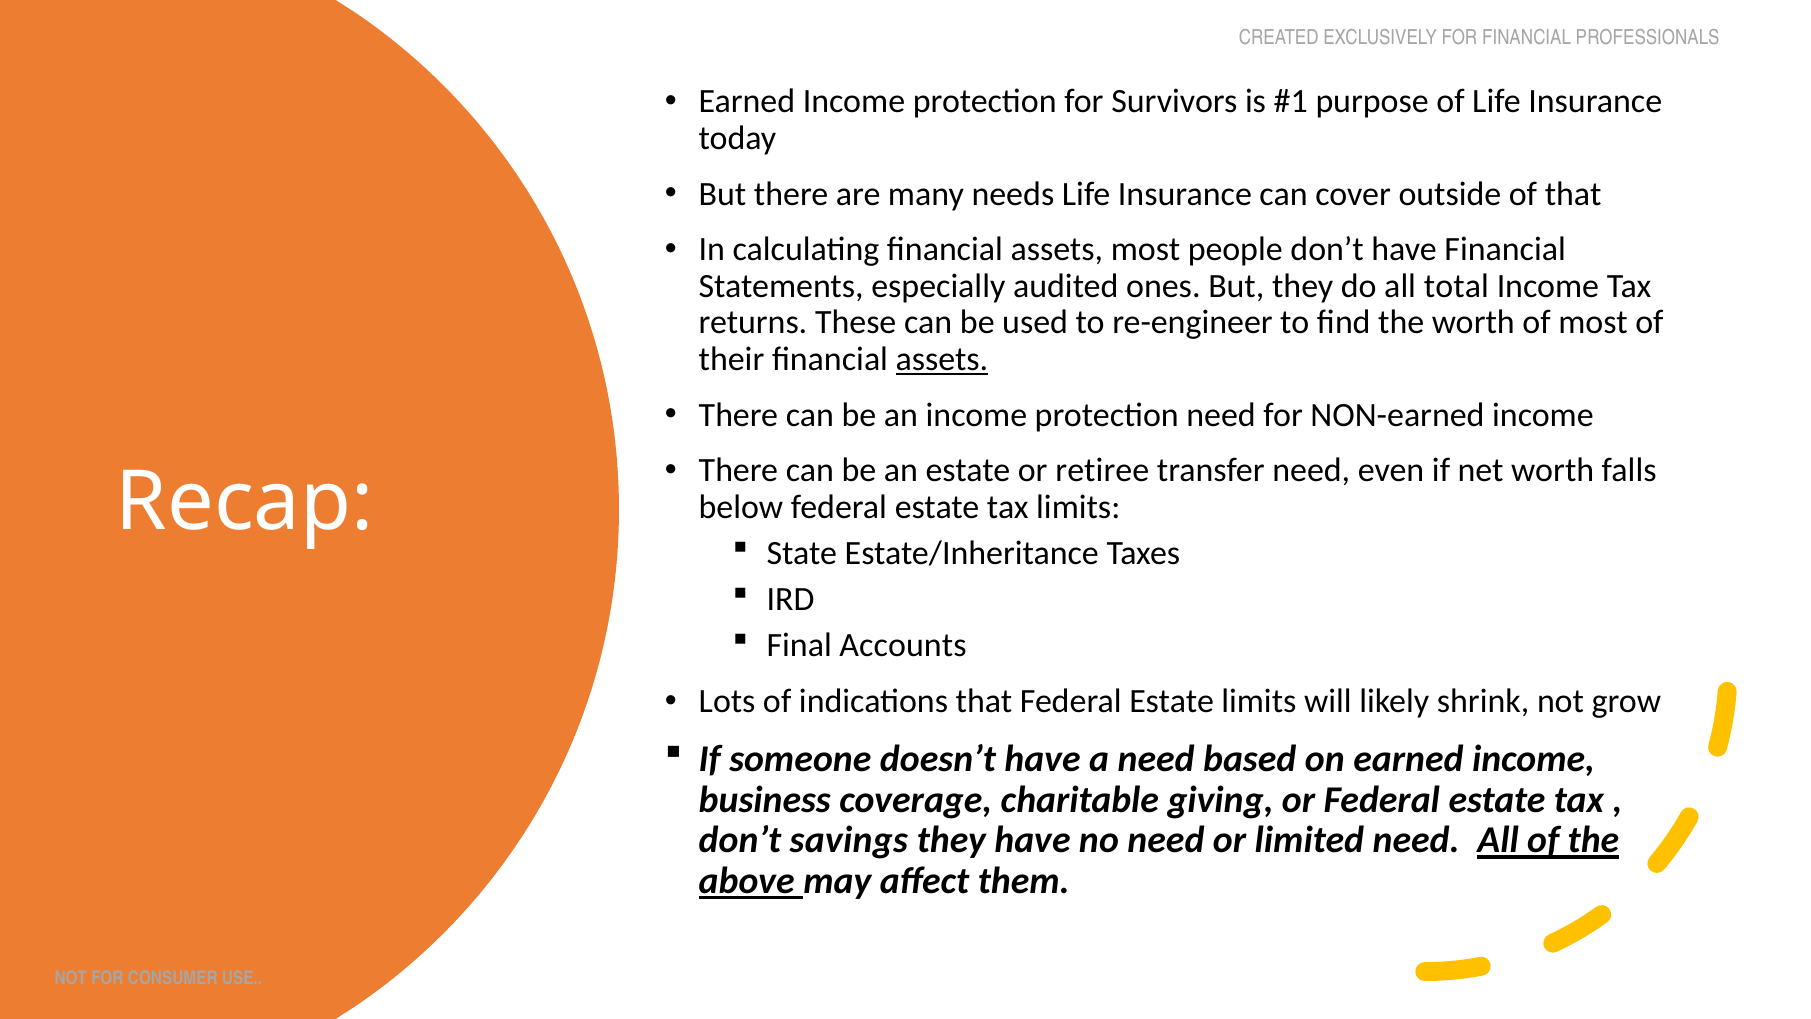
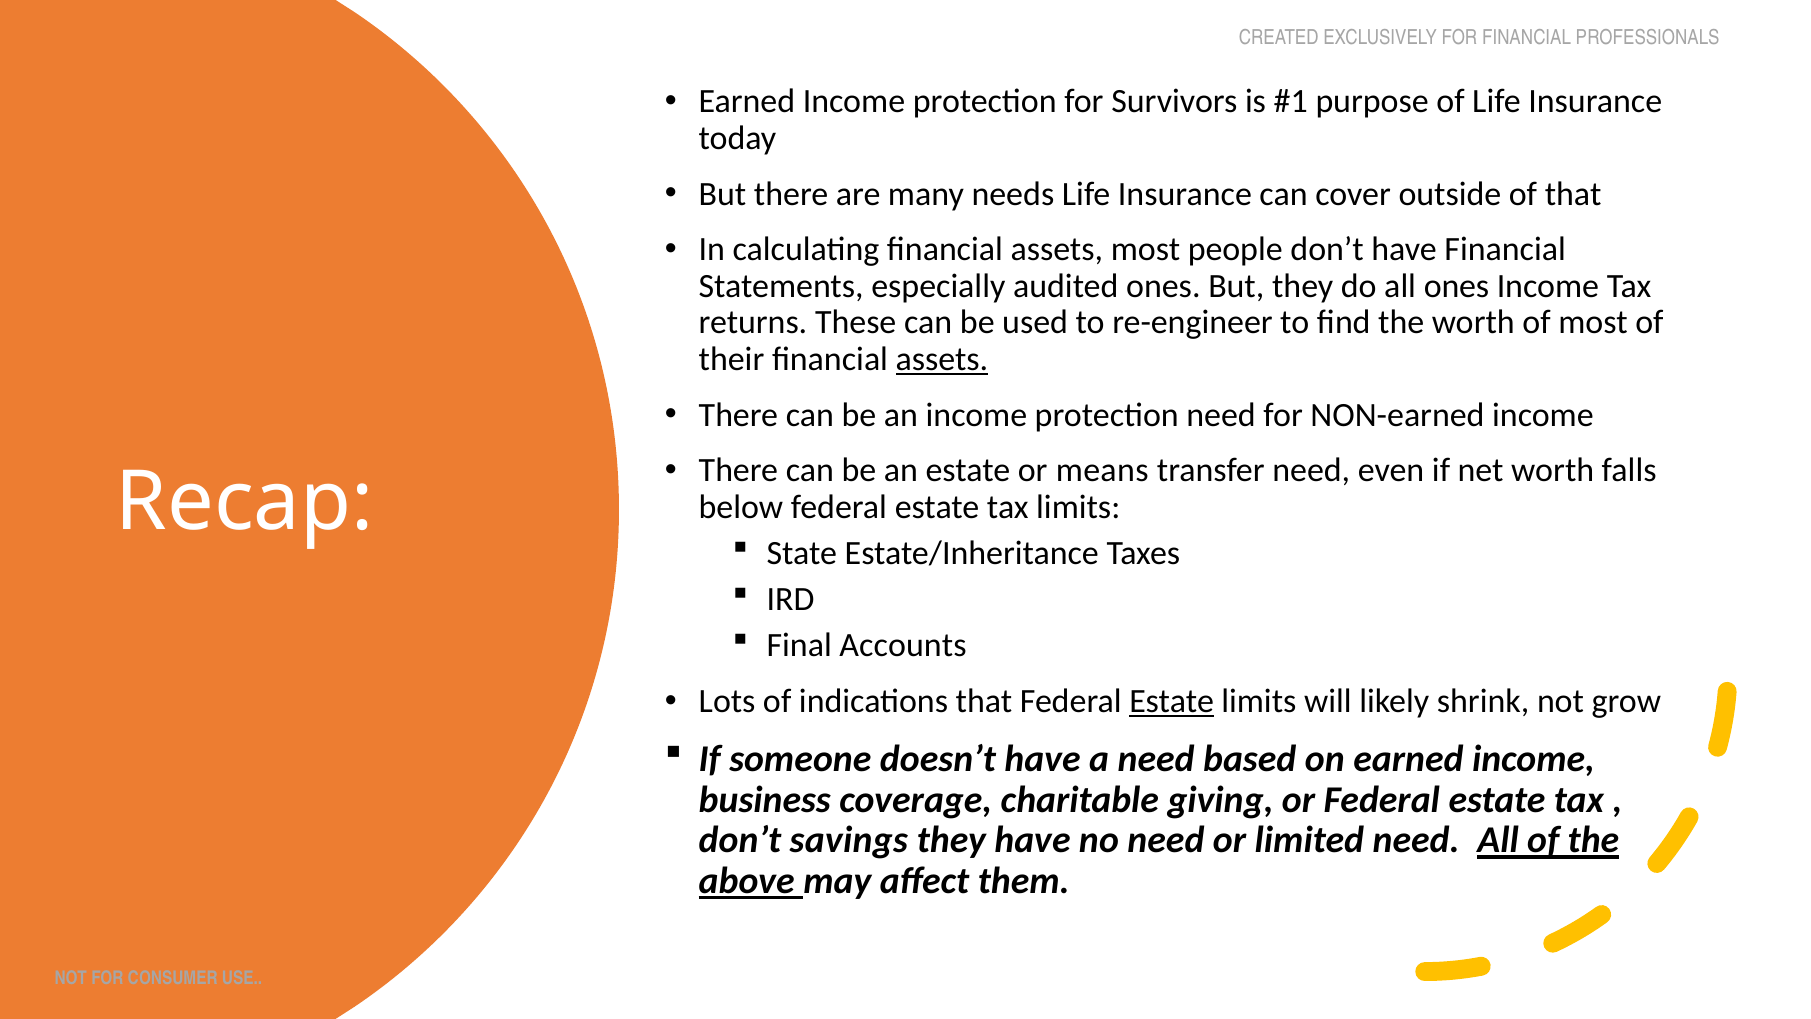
all total: total -> ones (1457, 286)
retiree: retiree -> means (1102, 470)
Estate underline: none -> present (1172, 701)
